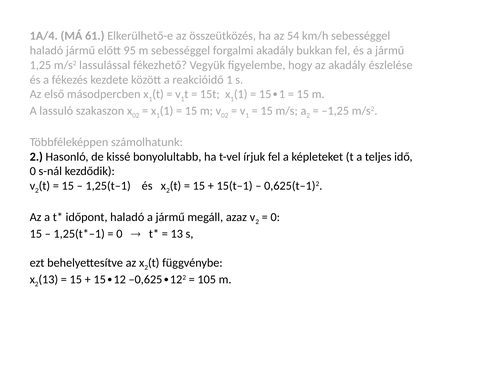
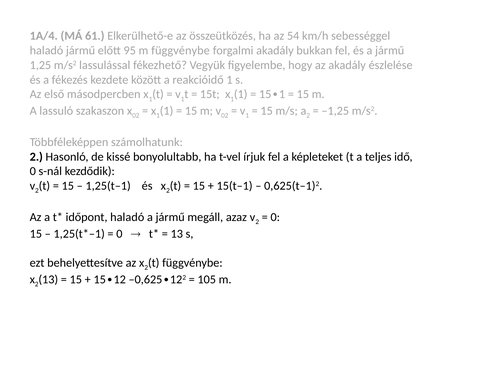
m sebességgel: sebességgel -> függvénybe (181, 51)
